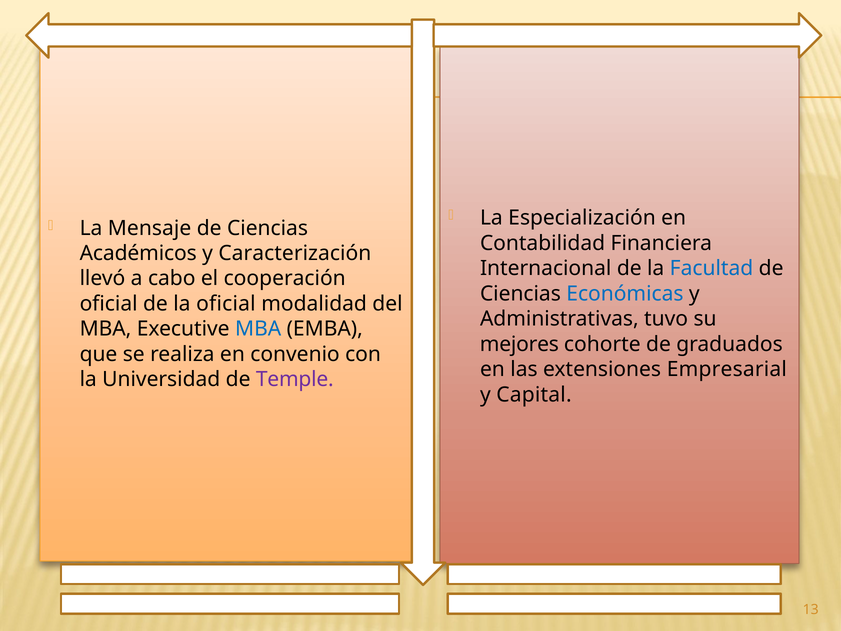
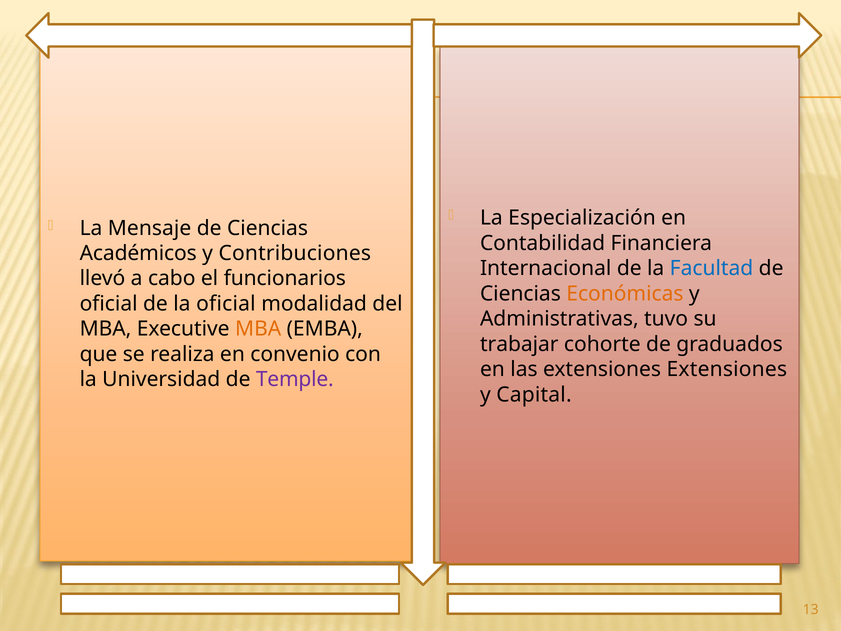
Caracterización: Caracterización -> Contribuciones (295, 253)
cooperación: cooperación -> funcionarios (285, 278)
Económicas colour: blue -> orange (625, 294)
MBA colour: blue -> orange (258, 329)
mejores: mejores -> trabajar (519, 344)
extensiones Empresarial: Empresarial -> Extensiones (727, 369)
